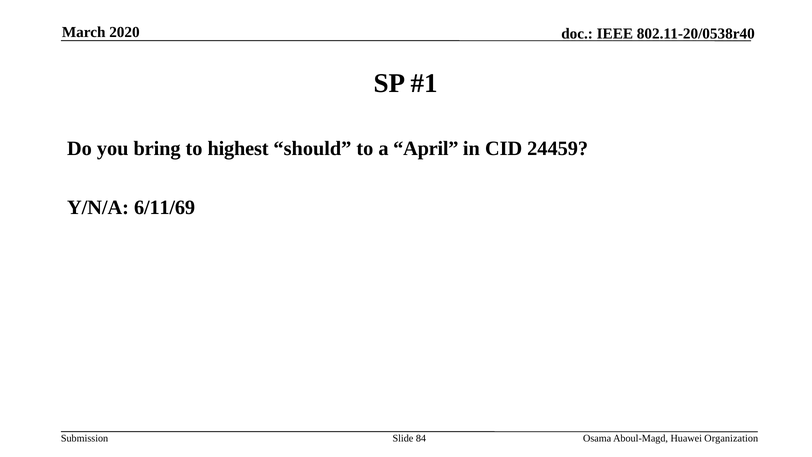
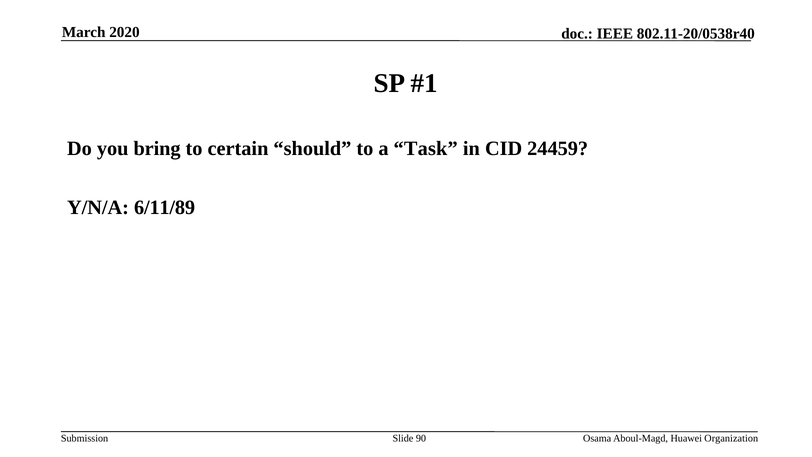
highest: highest -> certain (238, 149)
April: April -> Task (426, 149)
6/11/69: 6/11/69 -> 6/11/89 (165, 208)
84: 84 -> 90 (421, 438)
